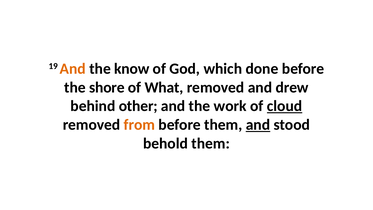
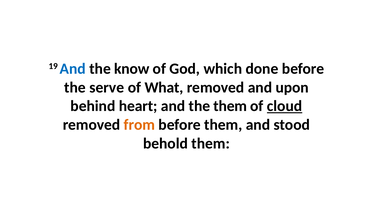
And colour: orange -> blue (73, 69)
shore: shore -> serve (107, 87)
drew: drew -> upon (292, 87)
other: other -> heart (138, 106)
the work: work -> them (230, 106)
and underline: present -> none (258, 125)
